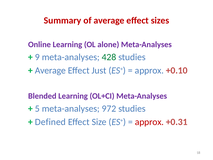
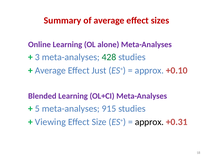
9: 9 -> 3 (37, 57)
972: 972 -> 915 (109, 108)
Defined: Defined -> Viewing (50, 122)
approx colour: red -> black (149, 122)
